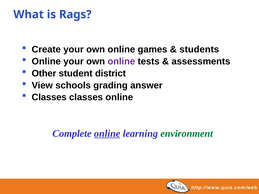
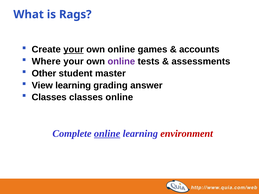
your underline: none -> present (74, 50)
students: students -> accounts (199, 50)
Online: Online -> Where (46, 62)
district: district -> master (110, 73)
View schools: schools -> learning (73, 85)
environment colour: green -> red (187, 134)
